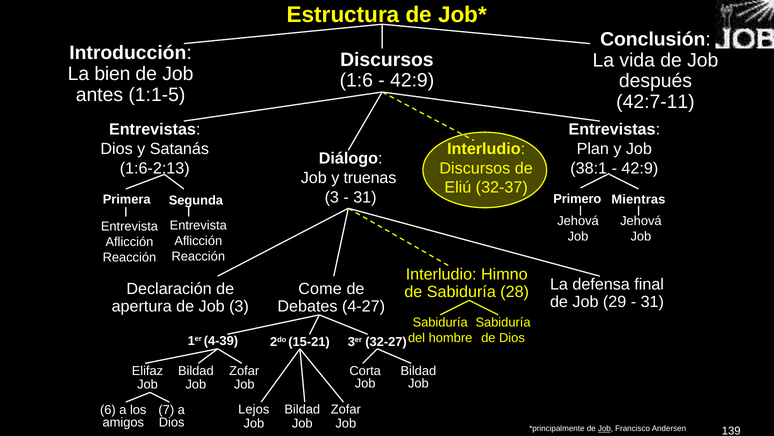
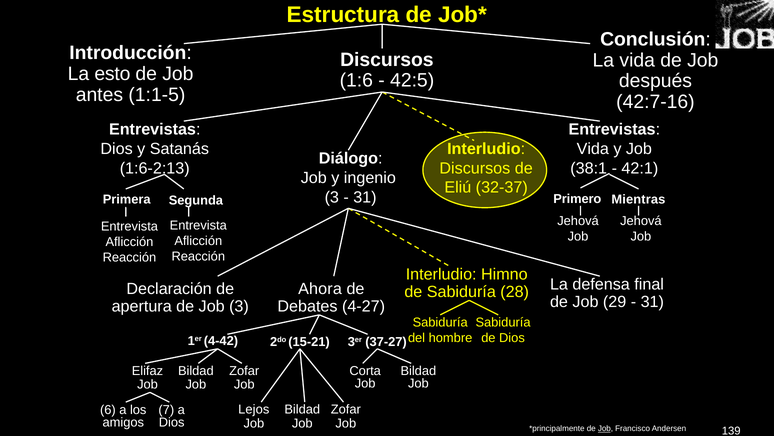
bien: bien -> esto (112, 74)
42:9: 42:9 -> 42:5 (412, 80)
42:7-11: 42:7-11 -> 42:7-16 (655, 102)
Plan: Plan -> Vida (593, 149)
42:9: 42:9 -> 42:1 (640, 168)
truenas: truenas -> ingenio (370, 178)
Come: Come -> Ahora (320, 289)
4-39: 4-39 -> 4-42 (221, 341)
32-27: 32-27 -> 37-27 (386, 342)
